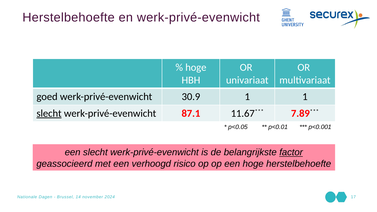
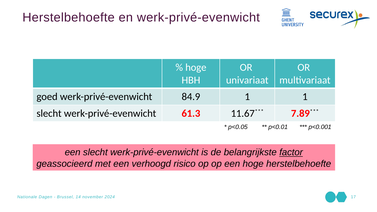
30.9: 30.9 -> 84.9 (191, 97)
slecht underline: present -> none (49, 113)
87.1: 87.1 -> 61.3 (191, 113)
